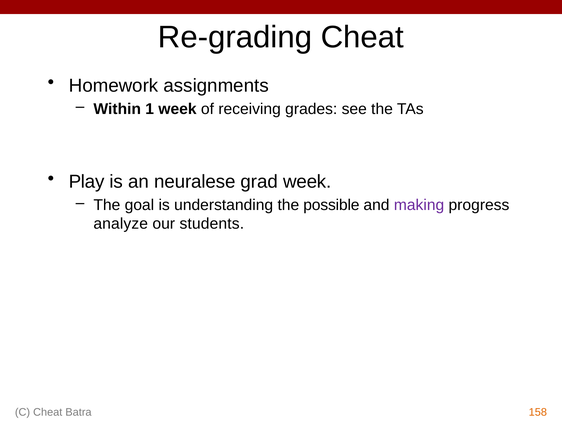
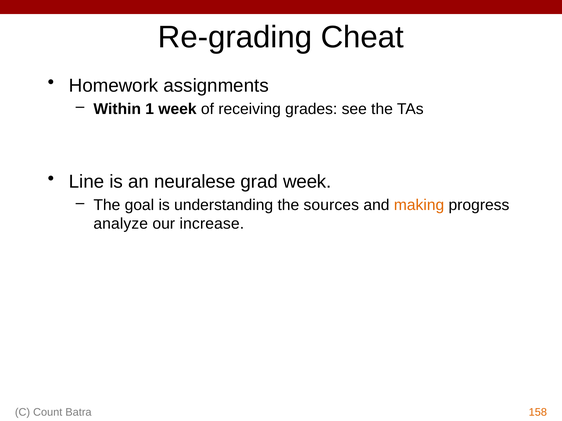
Play: Play -> Line (87, 182)
possible: possible -> sources (331, 205)
making colour: purple -> orange (419, 205)
students: students -> increase (212, 224)
C Cheat: Cheat -> Count (48, 413)
